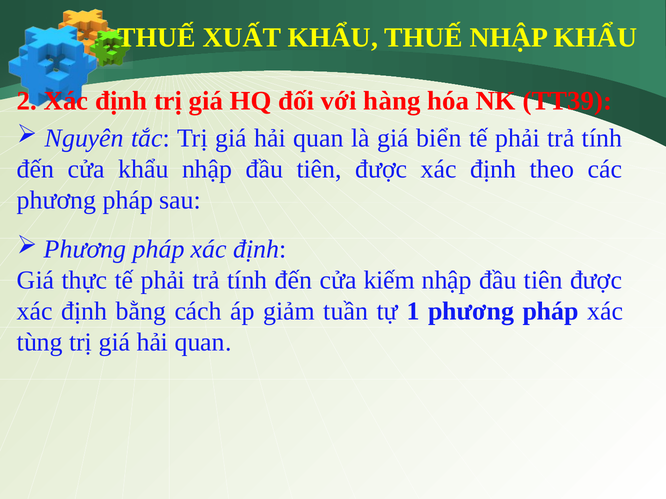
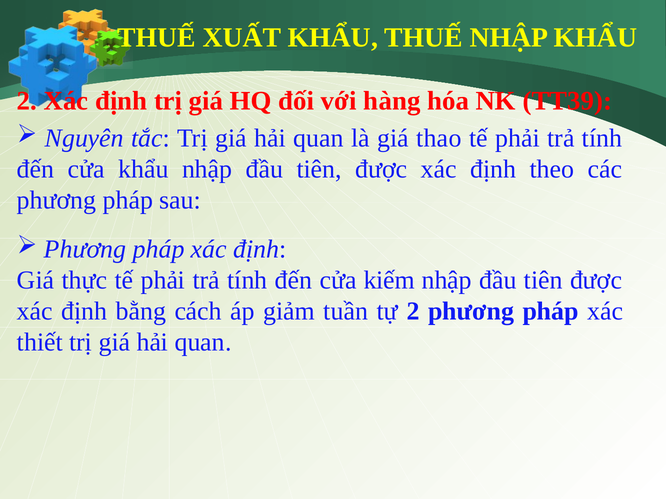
biển: biển -> thao (439, 138)
tự 1: 1 -> 2 (413, 312)
tùng: tùng -> thiết (40, 343)
